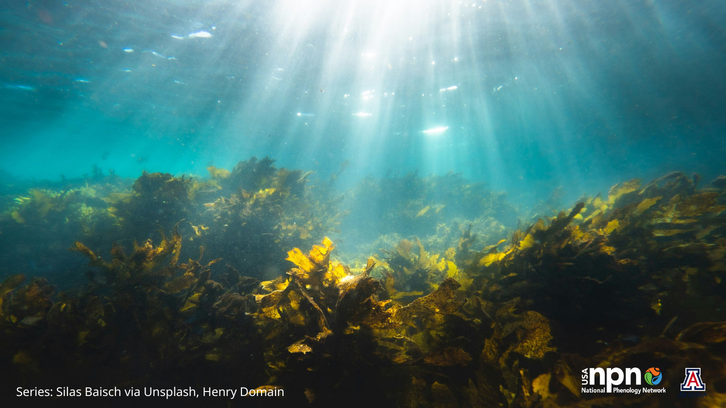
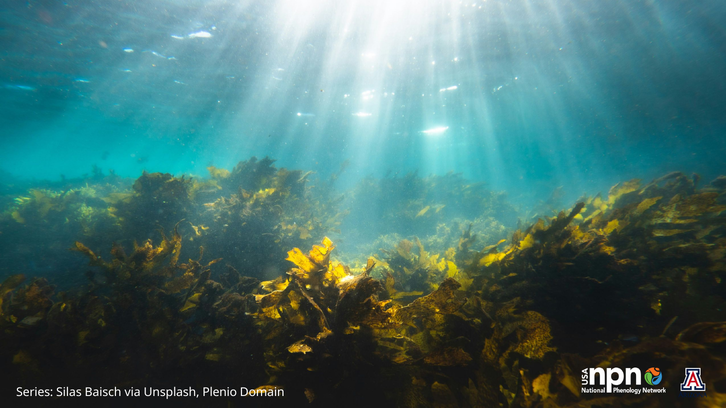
Henry: Henry -> Plenio (220, 393)
